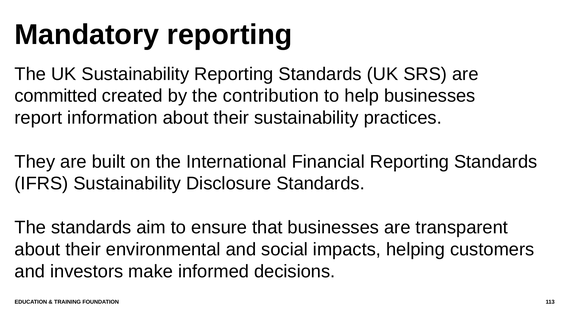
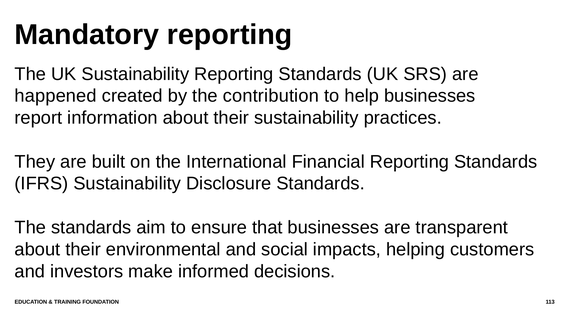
committed: committed -> happened (56, 96)
